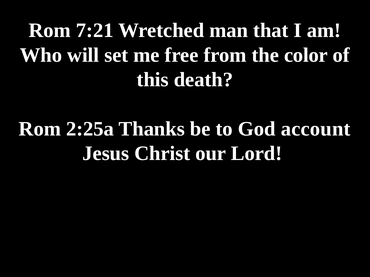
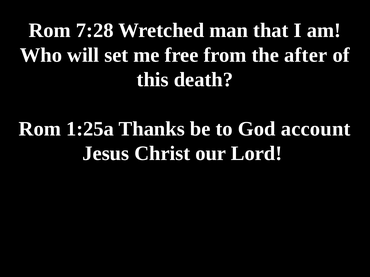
7:21: 7:21 -> 7:28 (95, 30)
color: color -> after (306, 55)
2:25a: 2:25a -> 1:25a (90, 129)
